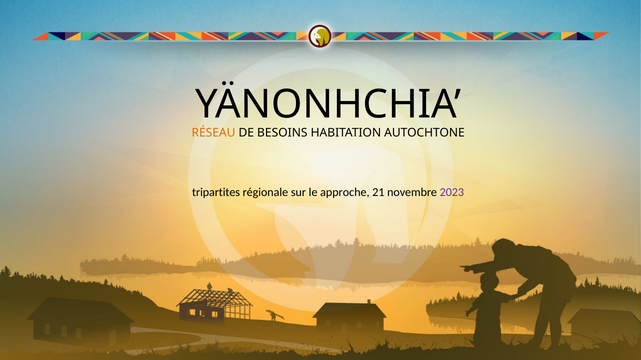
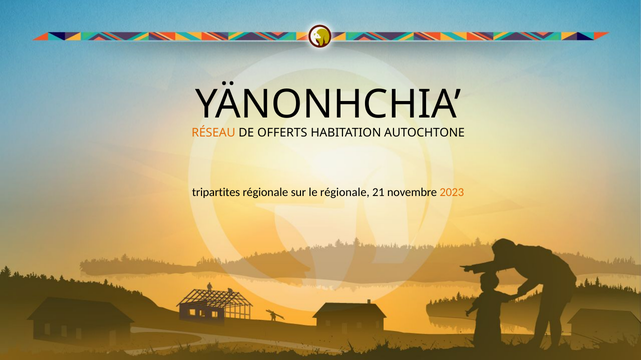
BESOINS: BESOINS -> OFFERTS (282, 133)
le approche: approche -> régionale (345, 193)
2023 colour: purple -> orange (452, 193)
